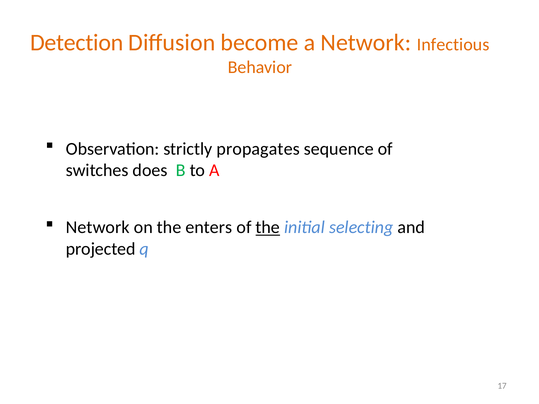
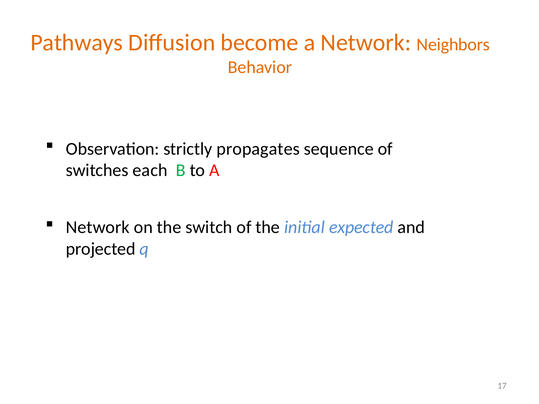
Detection: Detection -> Pathways (77, 43)
Infectious: Infectious -> Neighbors (453, 45)
does: does -> each (150, 170)
enters: enters -> switch (209, 227)
the underline: present -> none (268, 227)
selecting: selecting -> expected (361, 227)
